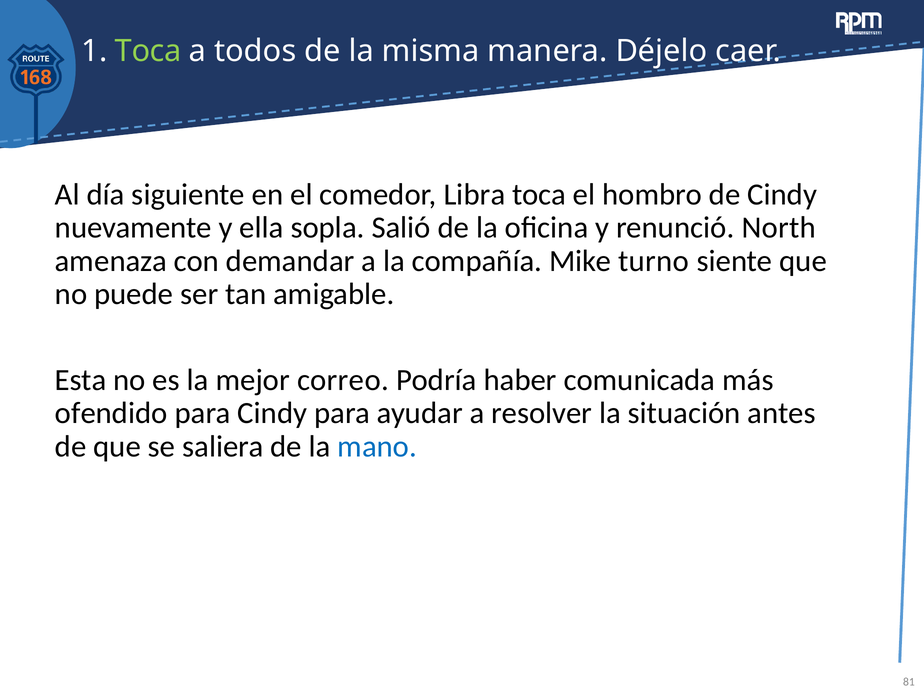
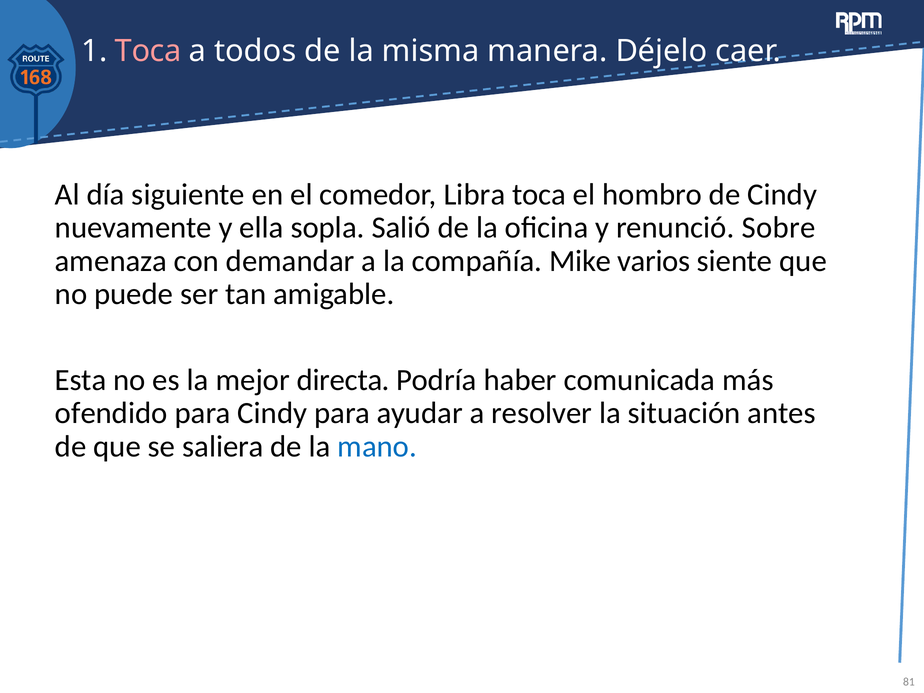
Toca colour: light green -> pink (148, 51)
North: North -> Sobre (779, 228)
turno: turno -> varios (654, 261)
correo: correo -> directa (343, 380)
